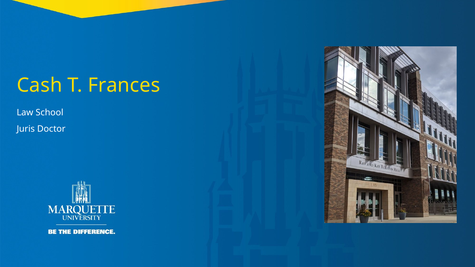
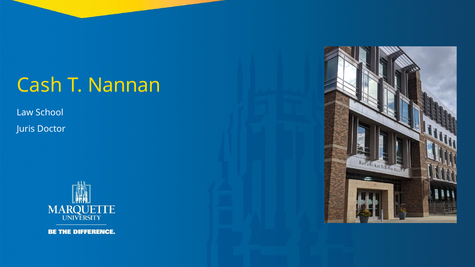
Frances: Frances -> Nannan (124, 85)
